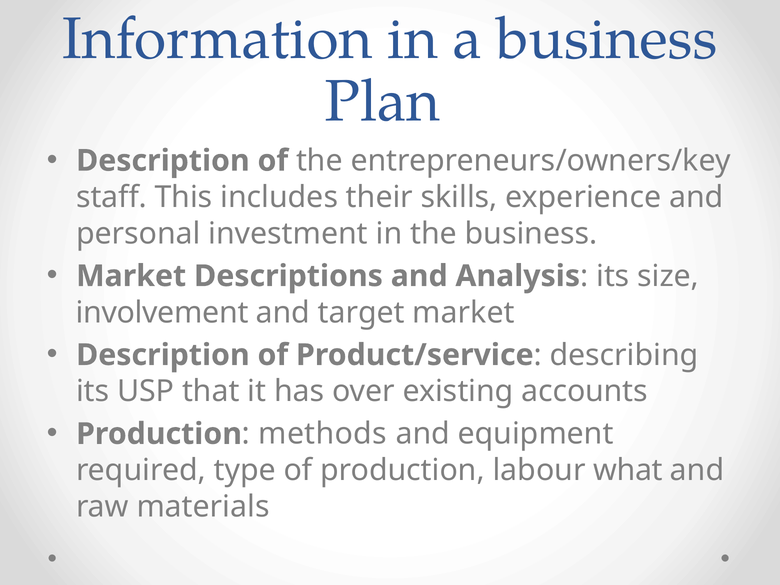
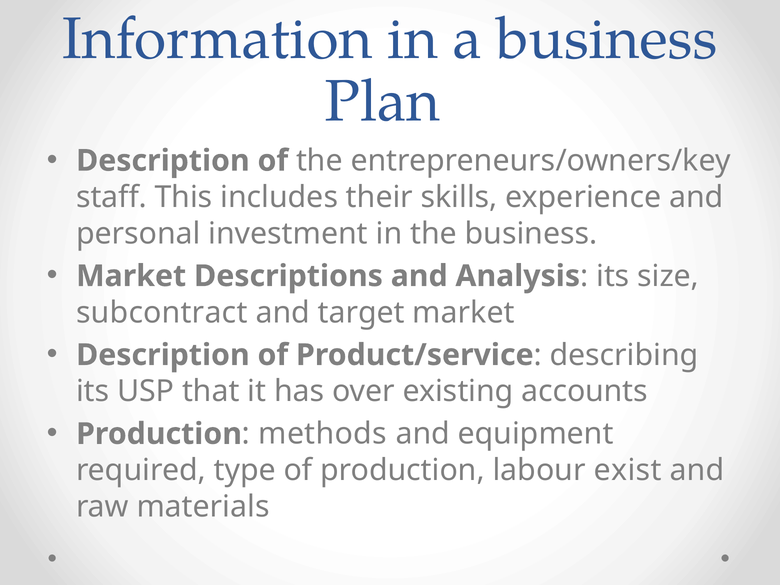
involvement: involvement -> subcontract (162, 312)
what: what -> exist (628, 470)
